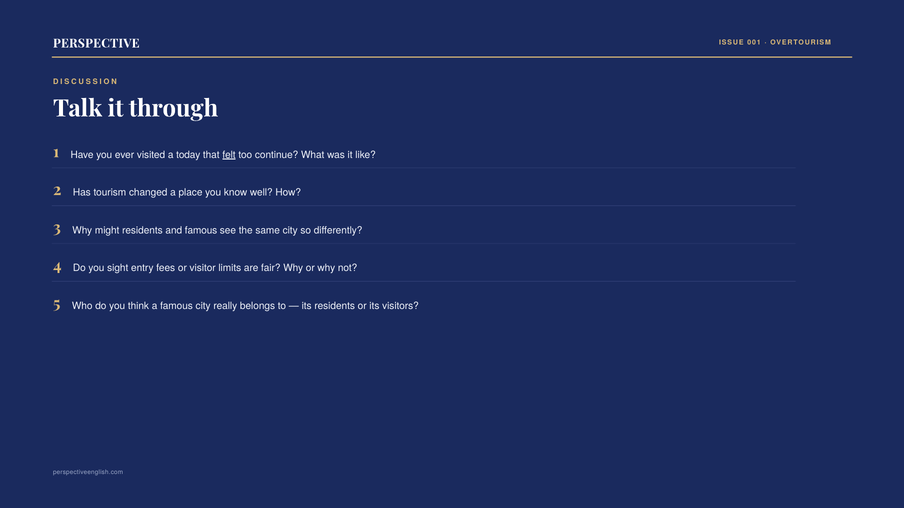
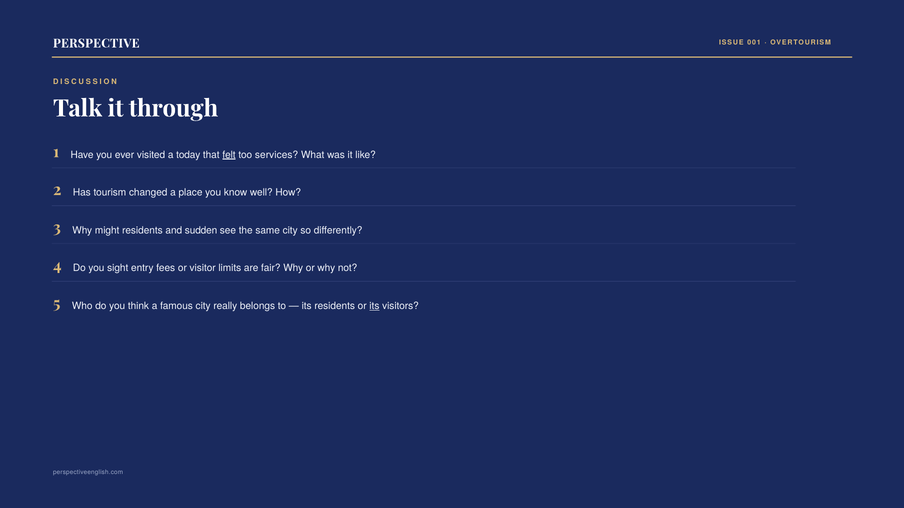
continue: continue -> services (277, 155)
and famous: famous -> sudden (201, 231)
its underline: none -> present (374, 306)
